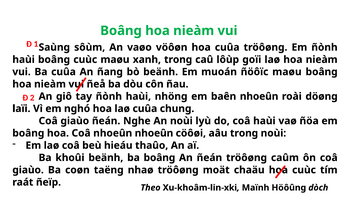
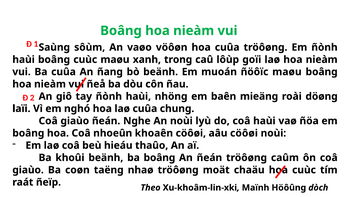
baên nhoeûn: nhoeûn -> mieäng (259, 96)
nhoeûn nhoeûn: nhoeûn -> khoaên (154, 133)
aâu trong: trong -> cöôøi (244, 133)
